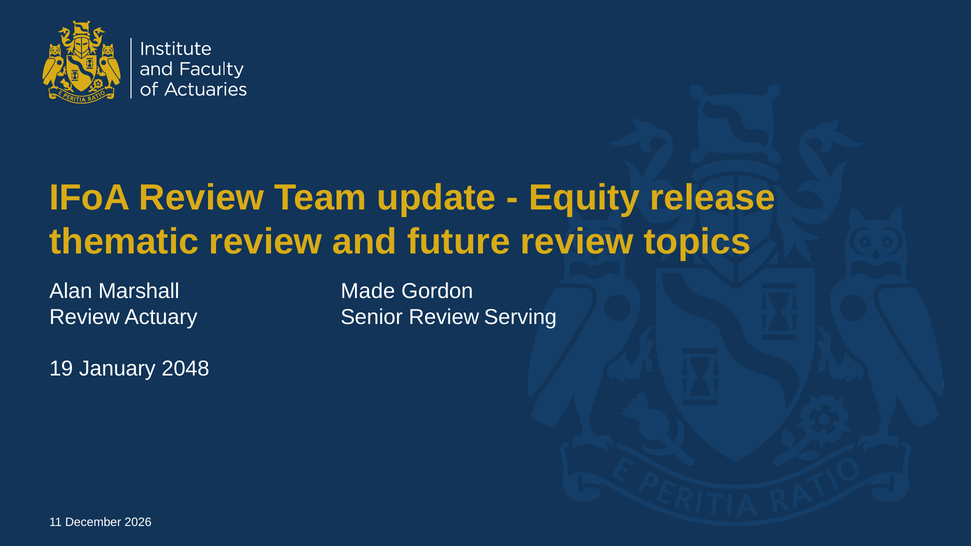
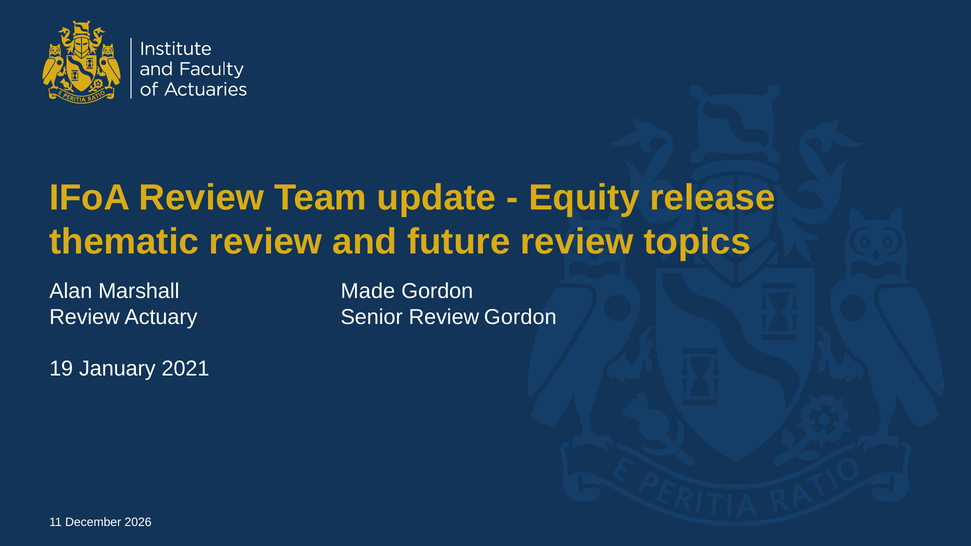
Review Serving: Serving -> Gordon (520, 317)
2048: 2048 -> 2021 (185, 369)
